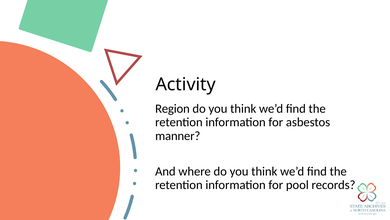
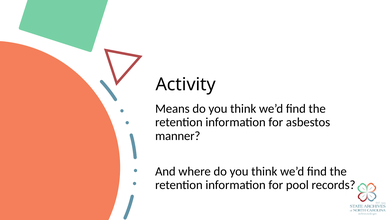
Region: Region -> Means (172, 108)
